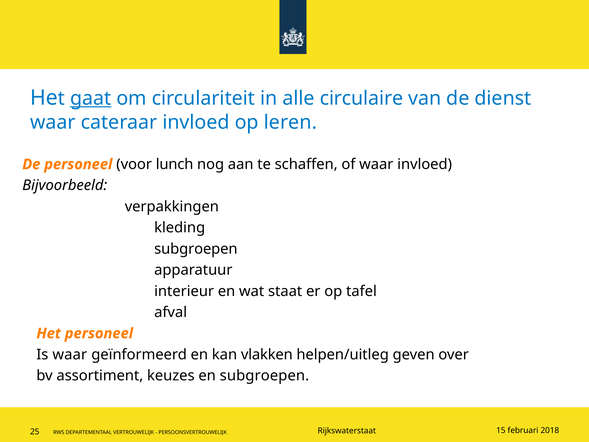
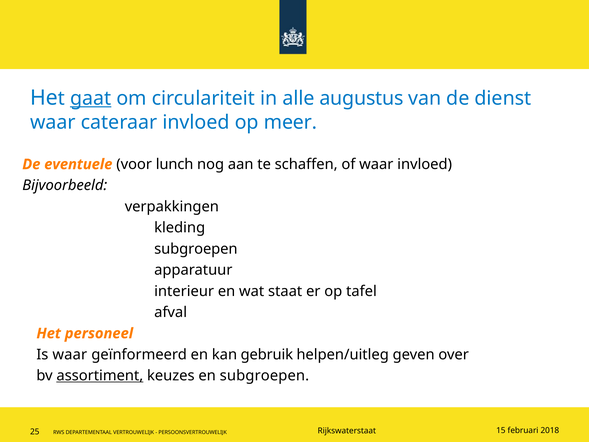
circulaire: circulaire -> augustus (361, 98)
leren: leren -> meer (290, 122)
De personeel: personeel -> eventuele (78, 164)
vlakken: vlakken -> gebruik (267, 354)
assortiment underline: none -> present (100, 375)
